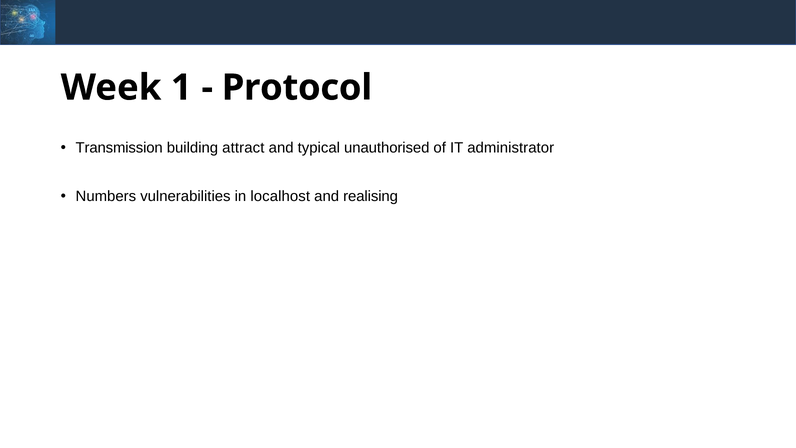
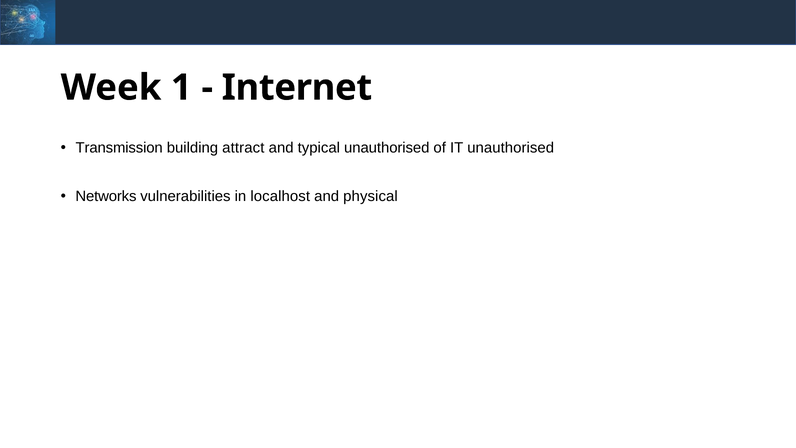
Protocol: Protocol -> Internet (297, 88)
IT administrator: administrator -> unauthorised (511, 148)
Numbers: Numbers -> Networks (106, 196)
realising: realising -> physical (371, 196)
